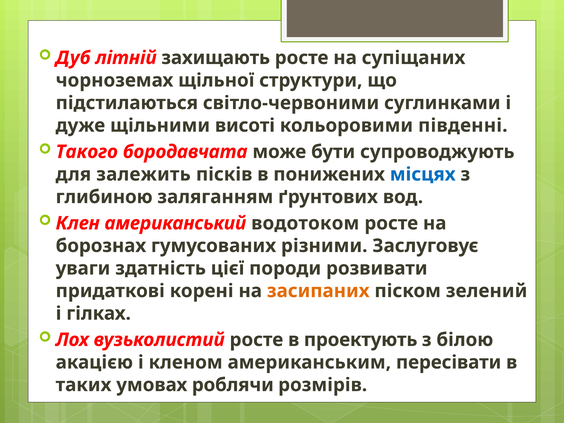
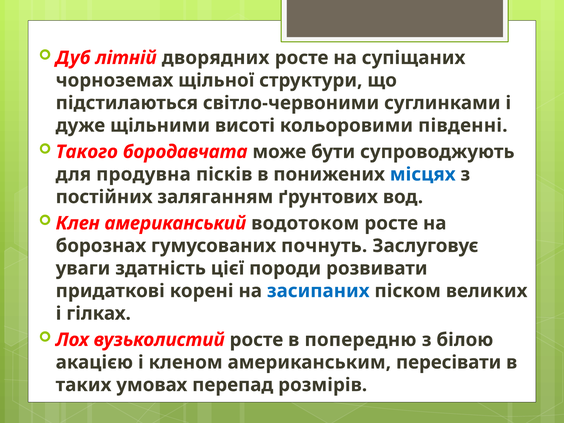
захищають: захищають -> дворядних (216, 58)
залежить: залежить -> продувна (143, 174)
глибиною: глибиною -> постійних (104, 197)
різними: різними -> почнуть (324, 246)
засипаних colour: orange -> blue (318, 291)
зелений: зелений -> великих (487, 291)
проектують: проектують -> попередню (360, 340)
роблячи: роблячи -> перепад (233, 385)
